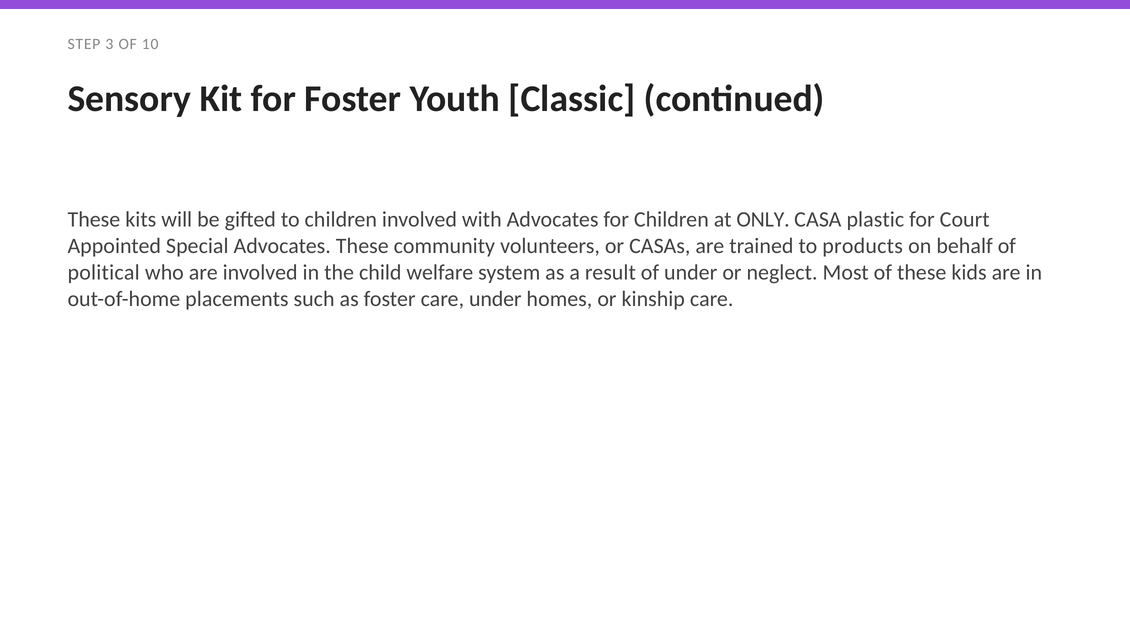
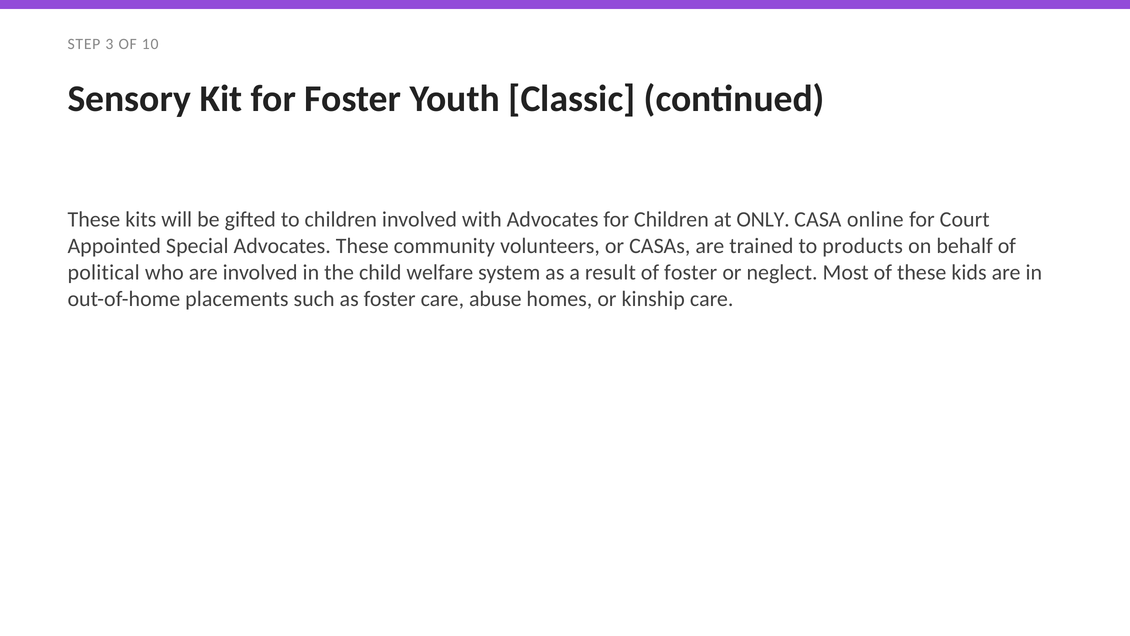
plastic: plastic -> online (875, 219)
of under: under -> foster (691, 272)
care under: under -> abuse (495, 299)
